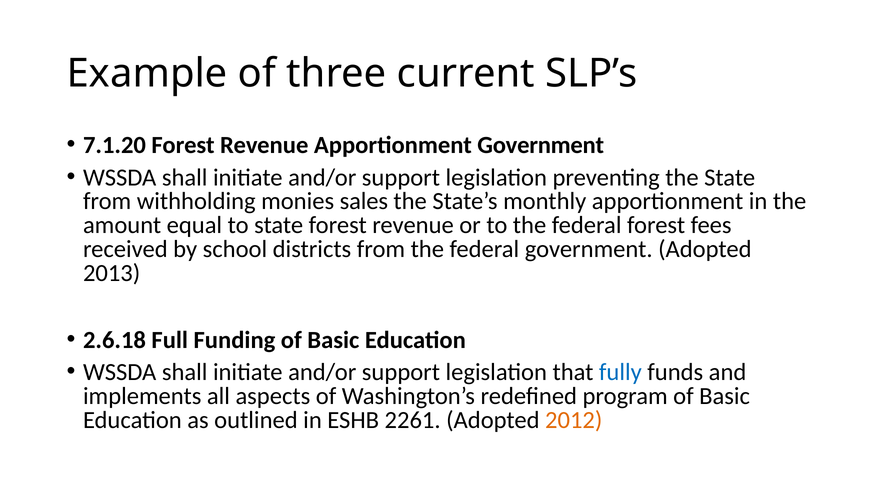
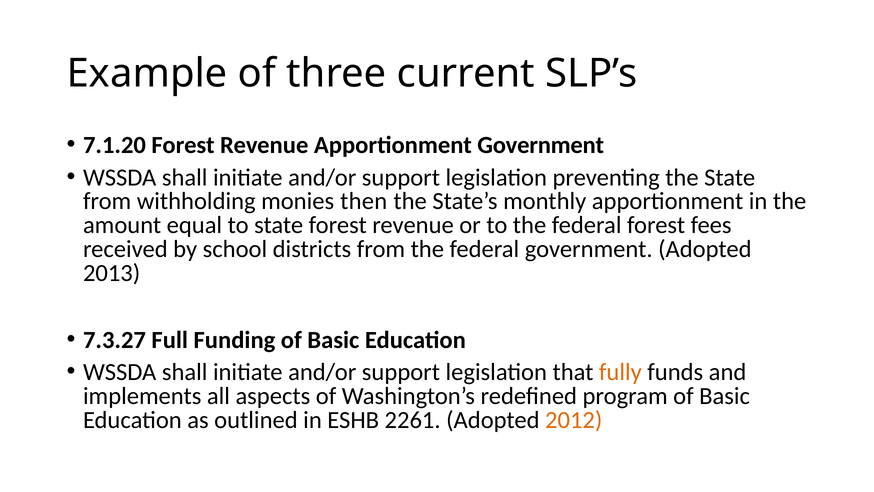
sales: sales -> then (364, 201)
2.6.18: 2.6.18 -> 7.3.27 (114, 340)
fully colour: blue -> orange (620, 372)
